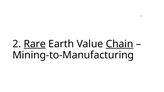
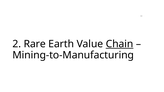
Rare underline: present -> none (35, 44)
